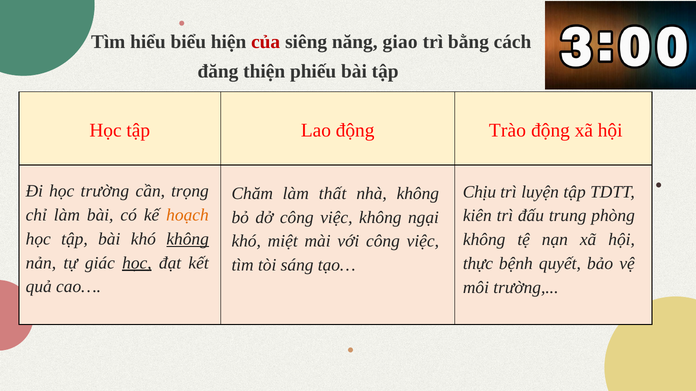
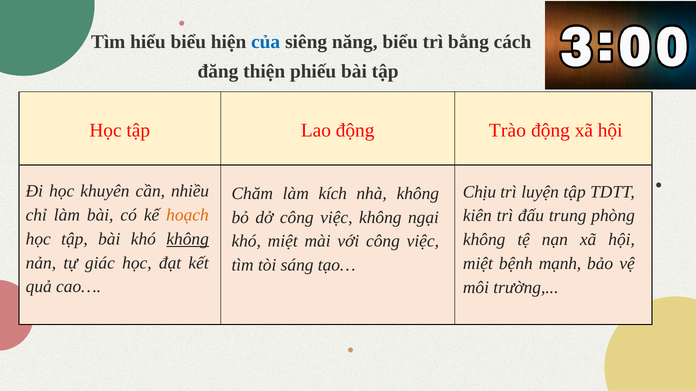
của colour: red -> blue (266, 42)
năng giao: giao -> biểu (400, 42)
học trường: trường -> khuyên (105, 191)
trọng: trọng -> nhiều (190, 191)
thất: thất -> kích (333, 194)
học underline: present -> none (137, 263)
thực: thực -> miệt (478, 264)
quyết: quyết -> mạnh (560, 264)
